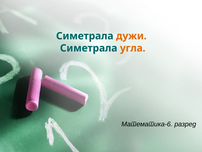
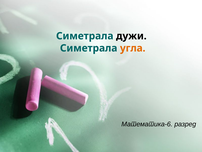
дужи colour: orange -> black (131, 36)
